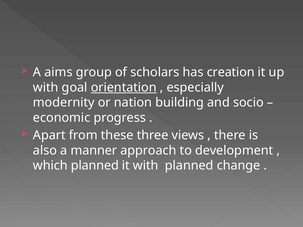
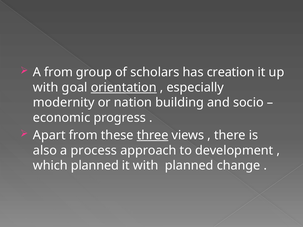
A aims: aims -> from (59, 72)
three underline: none -> present (153, 135)
manner: manner -> process (94, 151)
